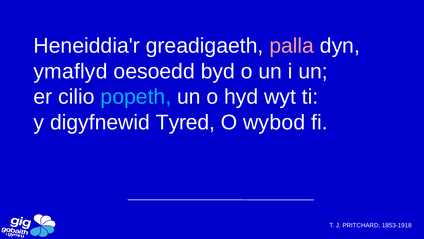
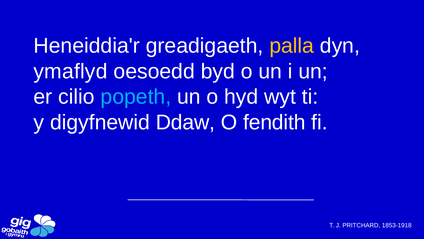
palla colour: pink -> yellow (292, 46)
Tyred: Tyred -> Ddaw (185, 122)
wybod: wybod -> fendith (274, 122)
